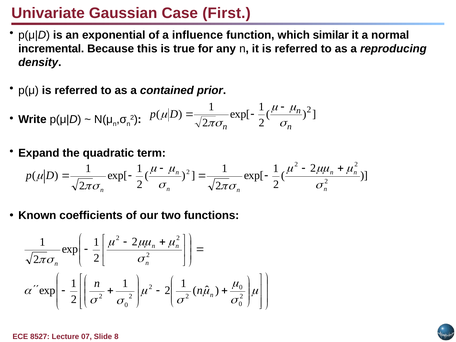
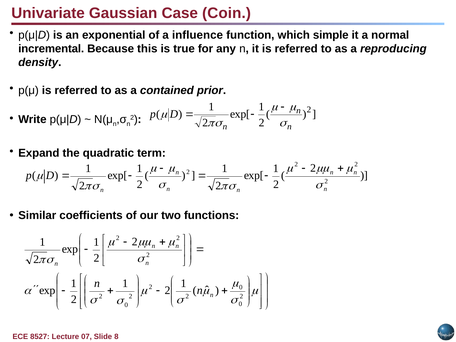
First: First -> Coin (227, 13)
similar: similar -> simple (331, 35)
Known: Known -> Similar (37, 216)
